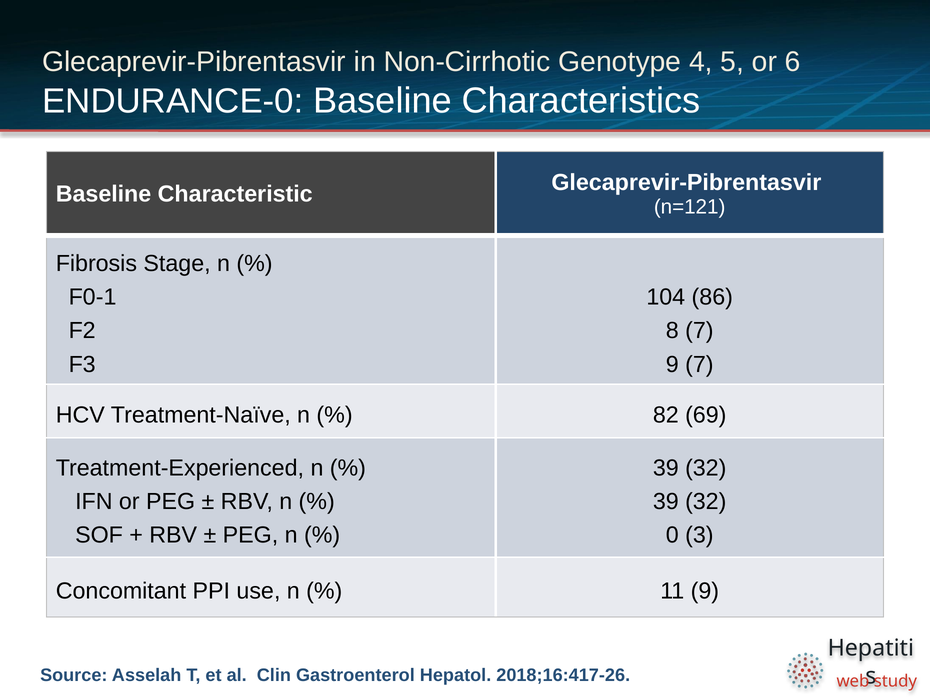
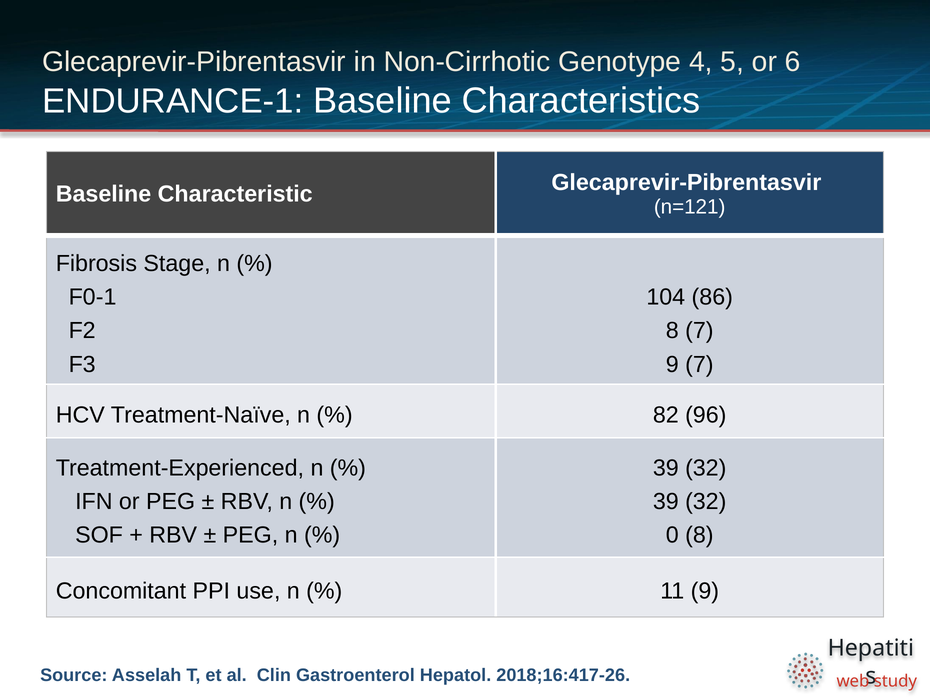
ENDURANCE-0: ENDURANCE-0 -> ENDURANCE-1 (173, 101)
69: 69 -> 96 (706, 415)
0 3: 3 -> 8 (699, 535)
